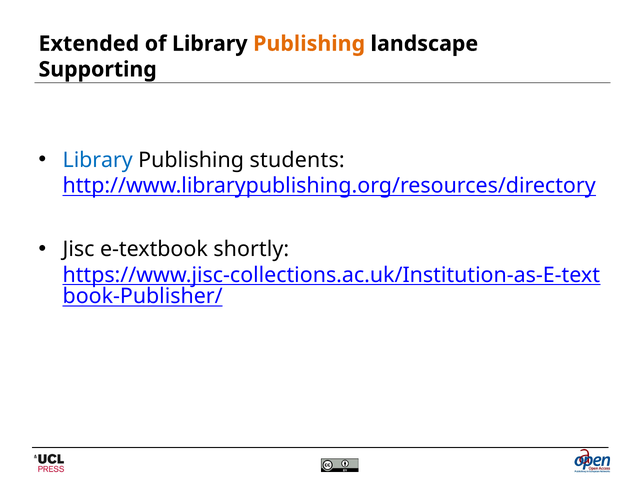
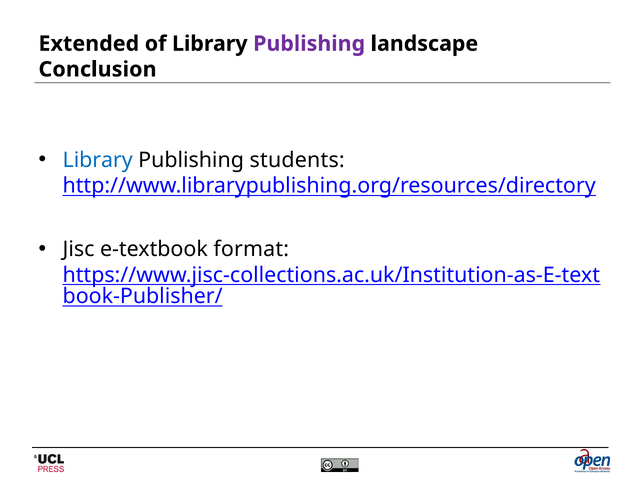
Publishing colour: orange -> purple (309, 44)
Supporting: Supporting -> Conclusion (98, 69)
shortly: shortly -> format (251, 249)
